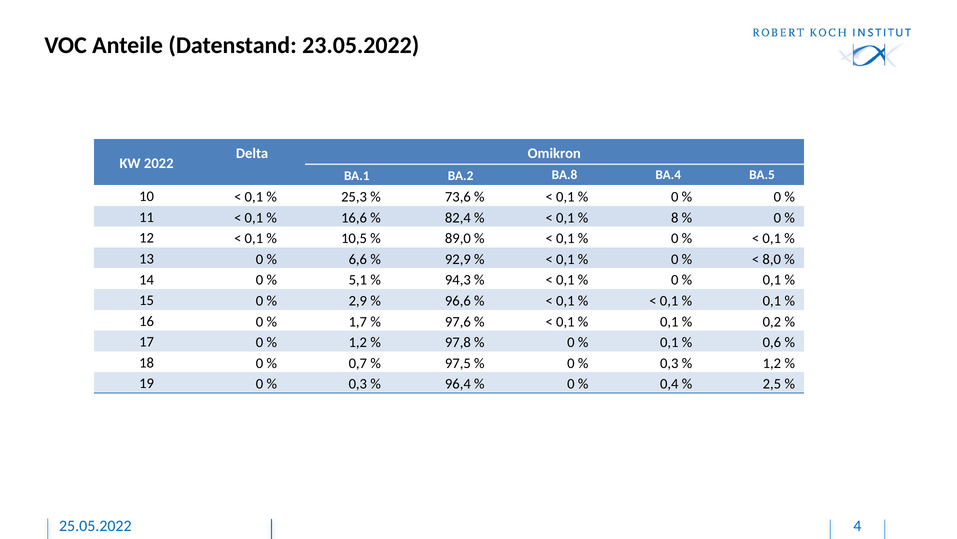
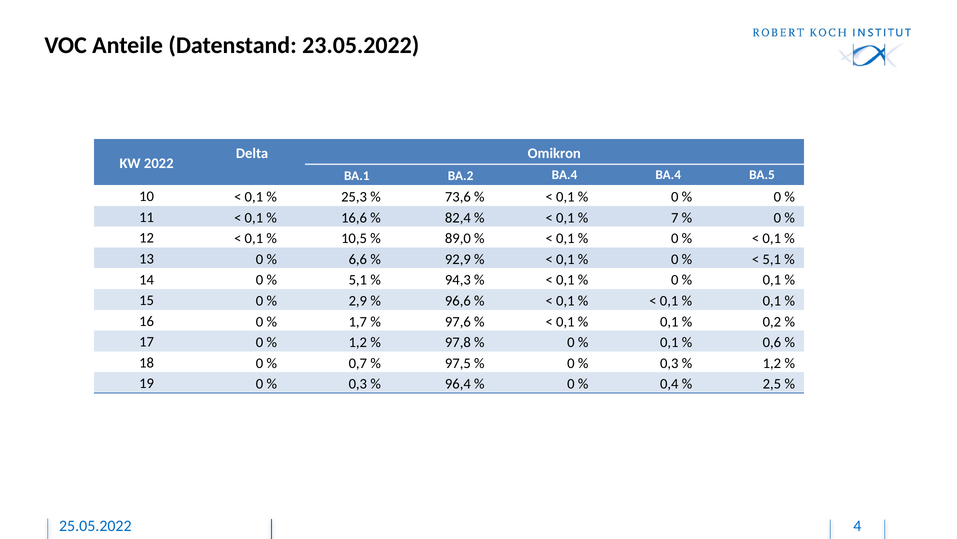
BA.2 BA.8: BA.8 -> BA.4 (564, 175)
8: 8 -> 7 (675, 218)
8,0: 8,0 -> 5,1 (772, 259)
